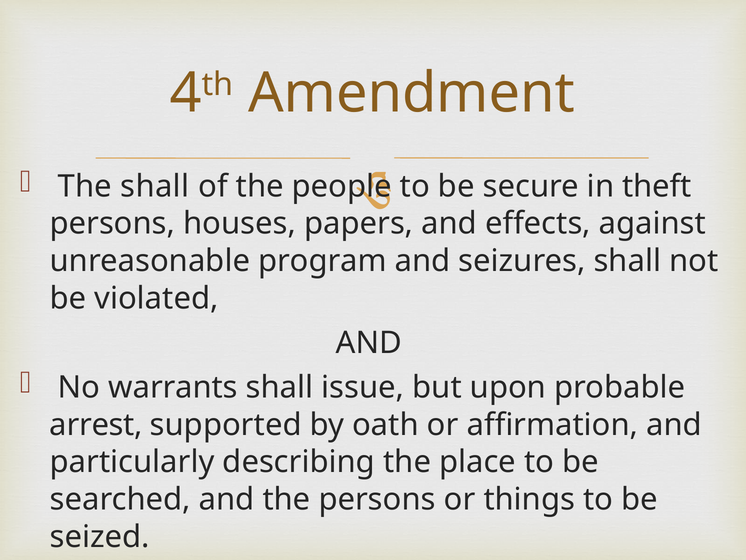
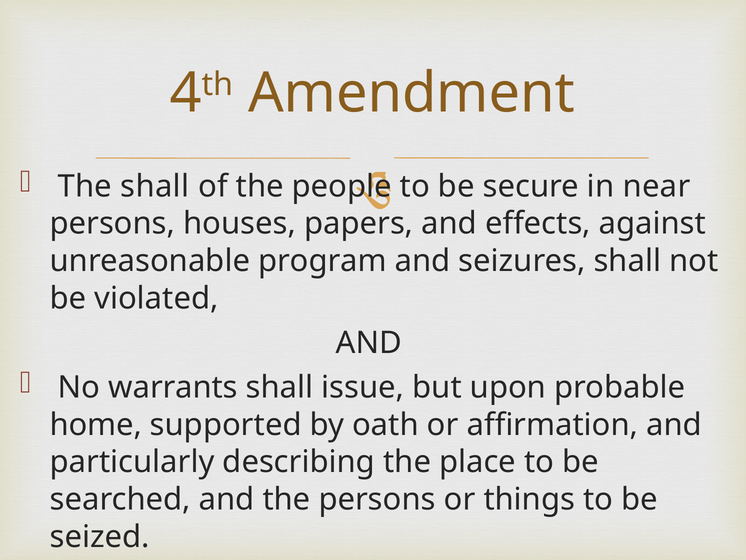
theft: theft -> near (656, 186)
arrest: arrest -> home (96, 424)
